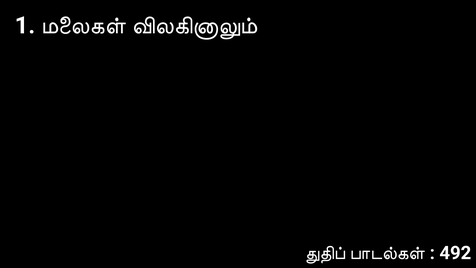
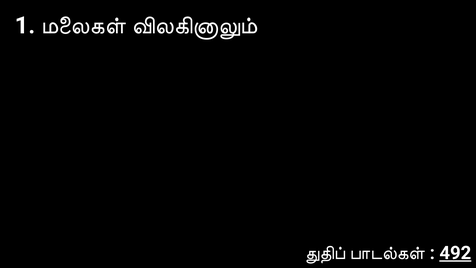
492 underline: none -> present (455, 253)
